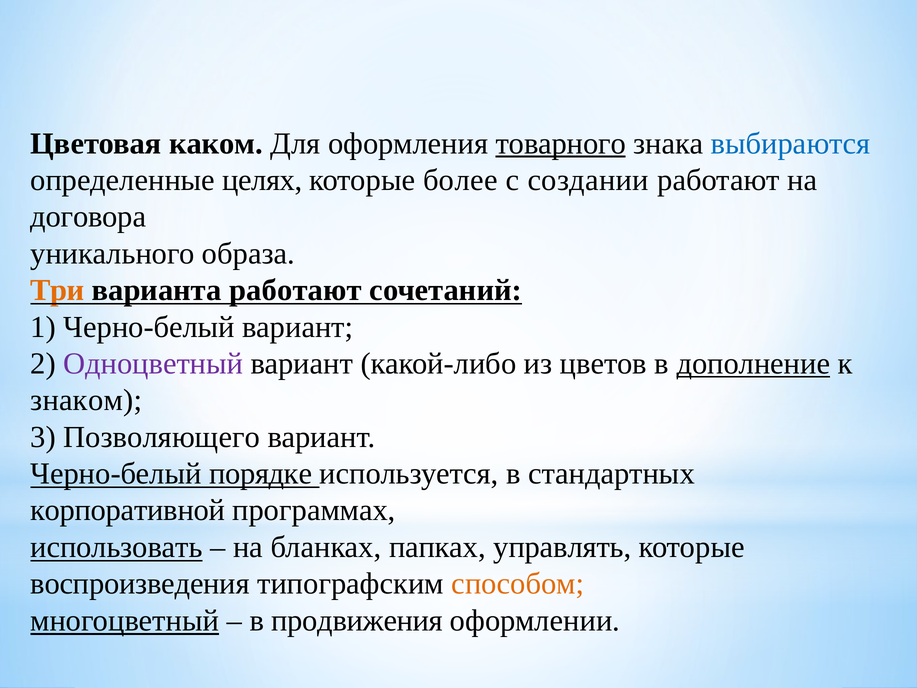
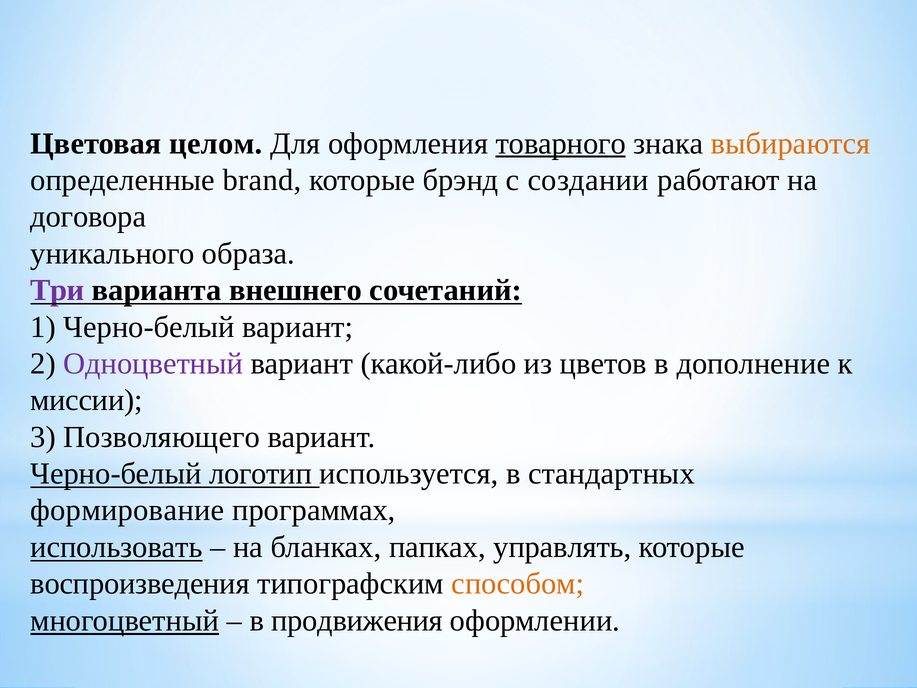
каком: каком -> целом (216, 143)
выбираются colour: blue -> orange (791, 143)
целях: целях -> brand (262, 180)
более: более -> брэнд (461, 180)
Три colour: orange -> purple (57, 290)
варианта работают: работают -> внешнего (296, 290)
дополнение underline: present -> none (753, 363)
знаком: знаком -> миссии (86, 400)
порядке: порядке -> логотип (261, 474)
корпоративной: корпоративной -> формирование (127, 510)
